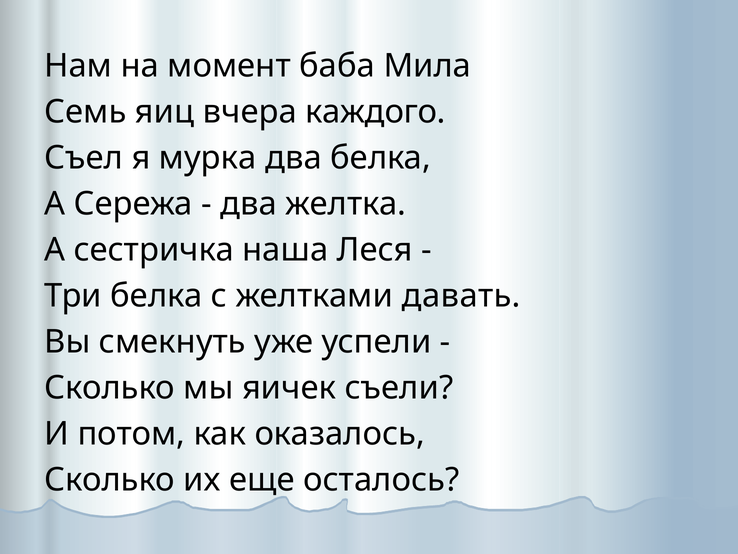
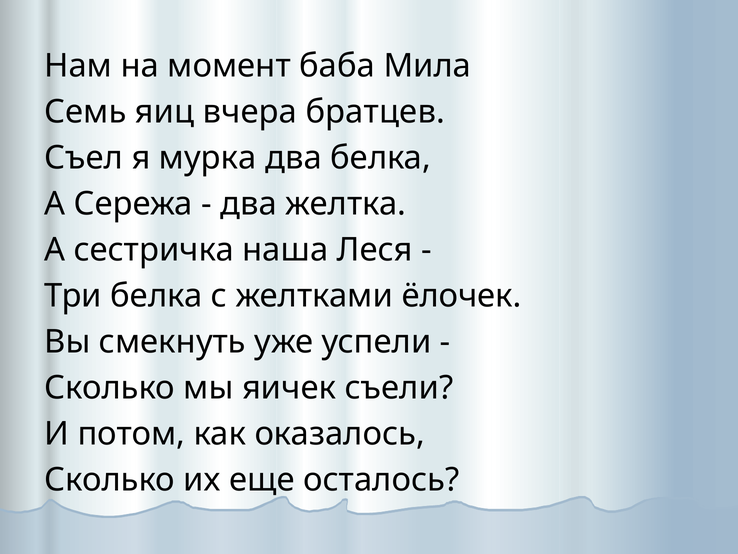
каждого: каждого -> братцев (375, 112)
давать: давать -> ёлочек (462, 296)
